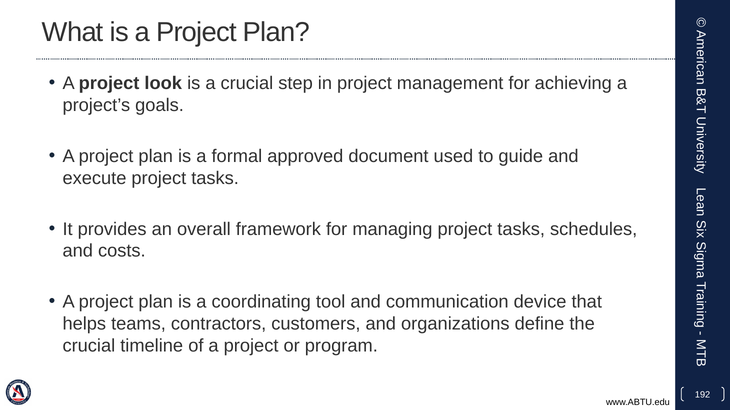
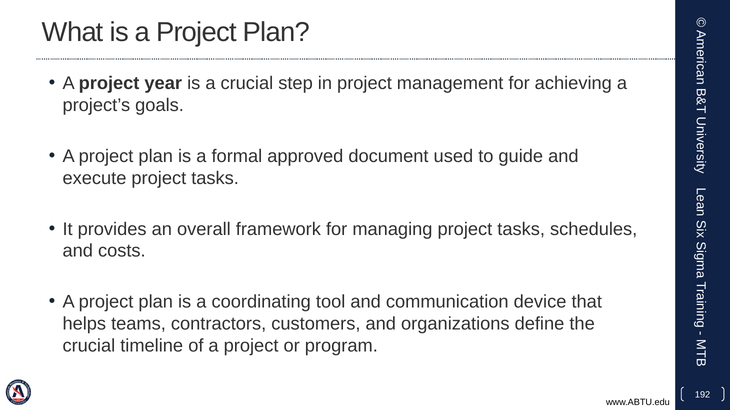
look: look -> year (163, 83)
